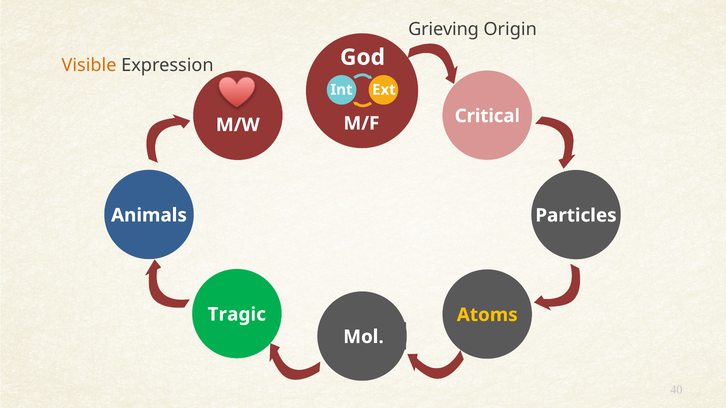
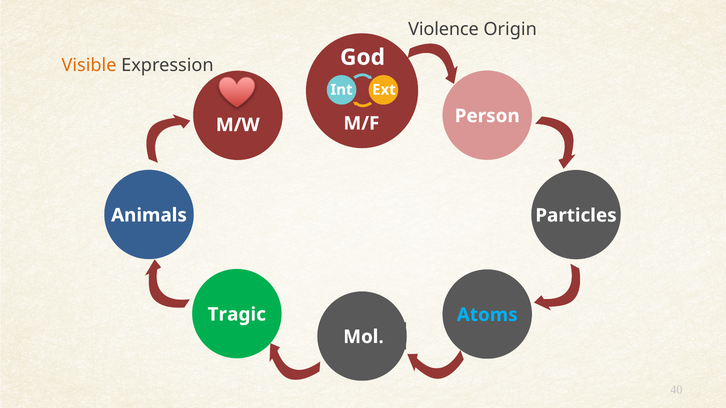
Grieving: Grieving -> Violence (443, 29)
Critical: Critical -> Person (487, 116)
Atoms colour: yellow -> light blue (487, 315)
